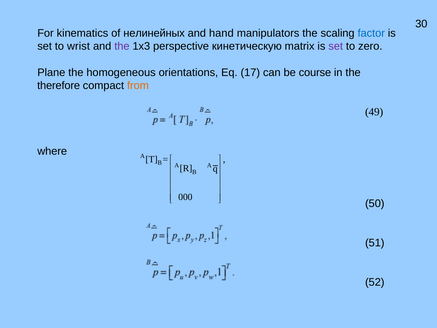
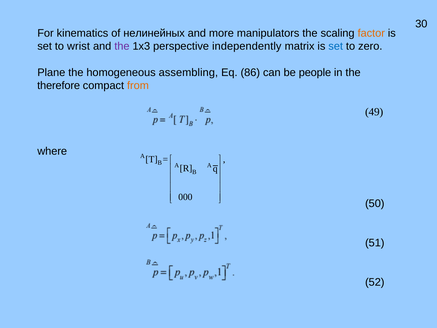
hand: hand -> more (221, 33)
factor colour: blue -> orange (371, 33)
кинетическую: кинетическую -> independently (247, 46)
set colour: purple -> blue (336, 46)
orientations: orientations -> assembling (188, 72)
17: 17 -> 86 (250, 72)
course: course -> people (315, 72)
